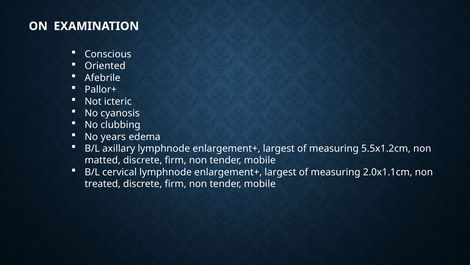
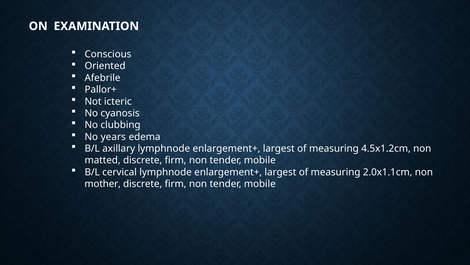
5.5x1.2cm: 5.5x1.2cm -> 4.5x1.2cm (386, 148)
treated: treated -> mother (103, 183)
